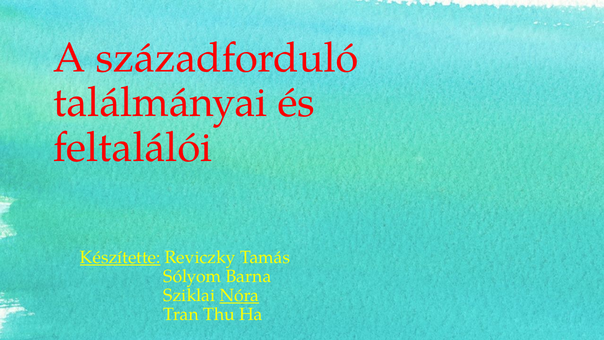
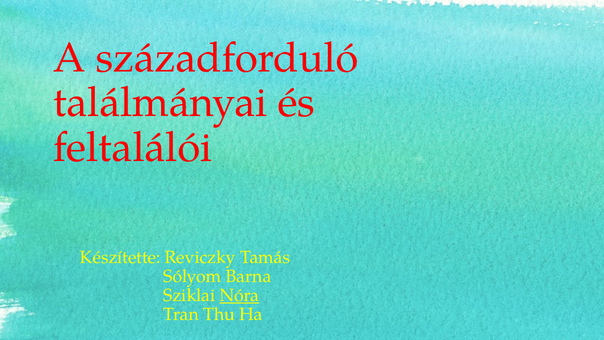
Készítette underline: present -> none (120, 257)
